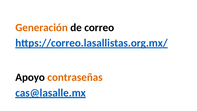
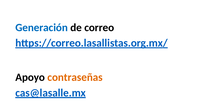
Generación colour: orange -> blue (42, 27)
